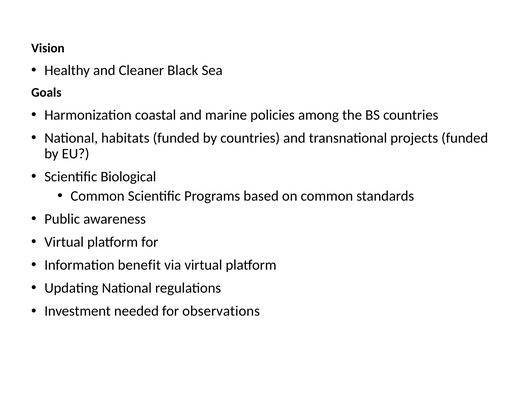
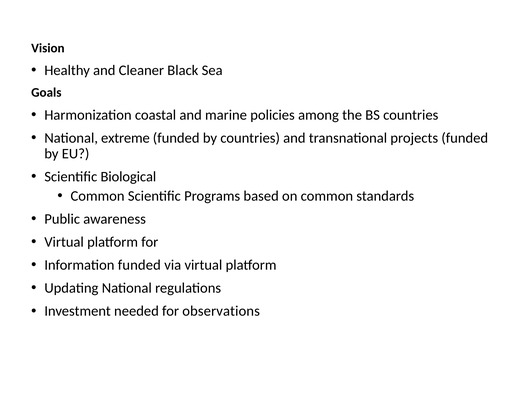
habitats: habitats -> extreme (125, 138)
Information benefit: benefit -> funded (139, 265)
